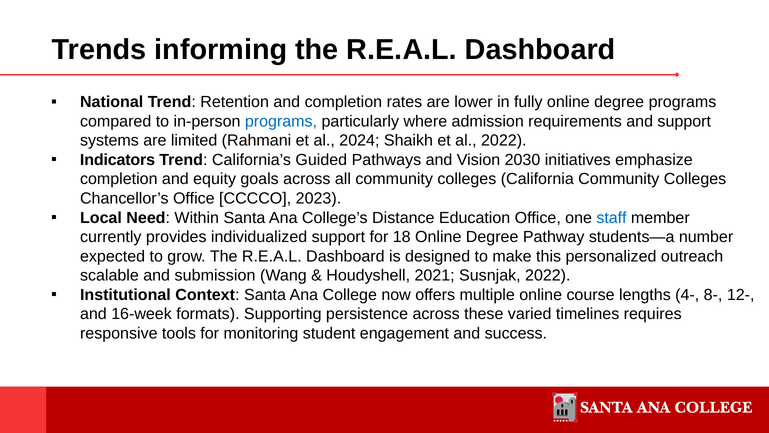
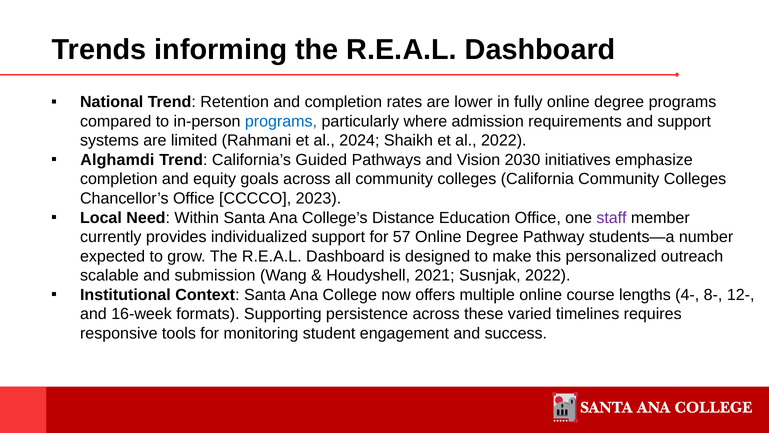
Indicators: Indicators -> Alghamdi (117, 160)
staff colour: blue -> purple (611, 217)
18: 18 -> 57 (402, 237)
